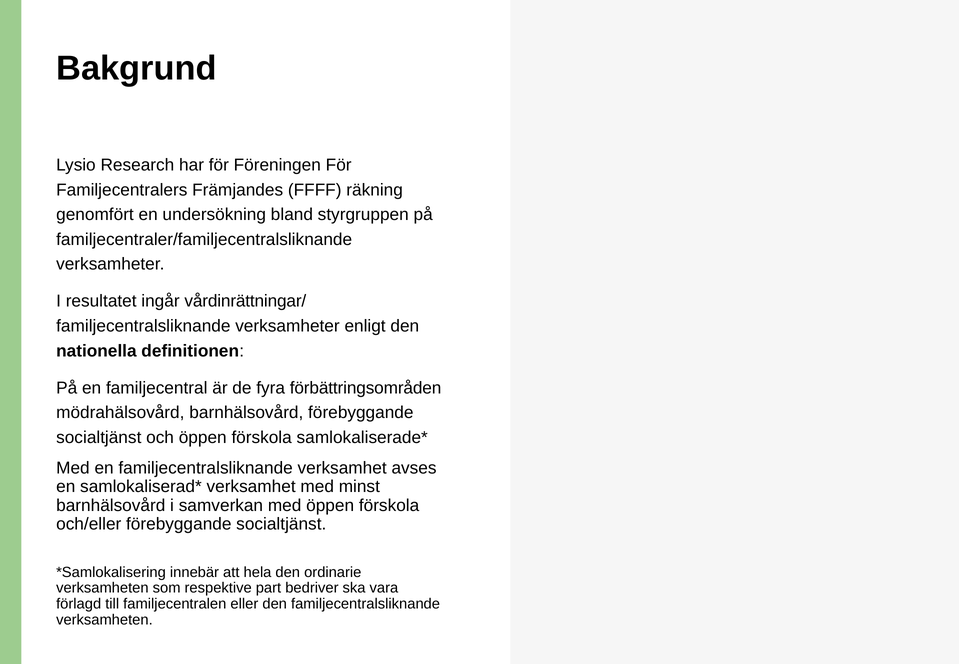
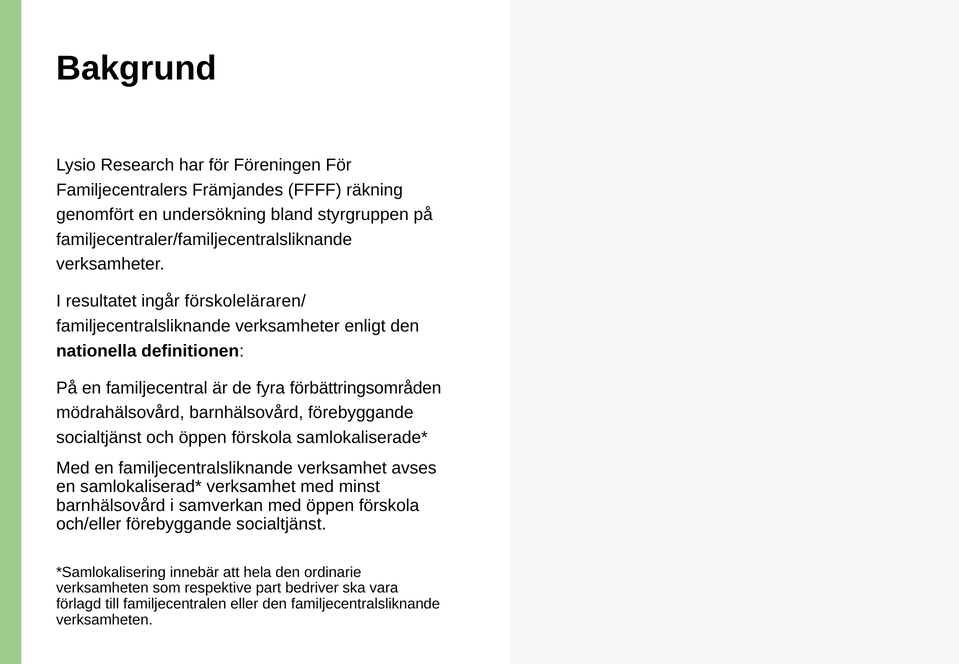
vårdinrättningar/: vårdinrättningar/ -> förskoleläraren/ (245, 301)
